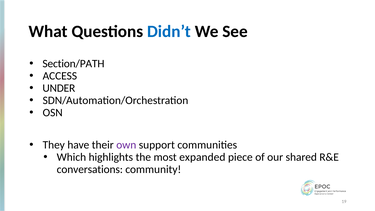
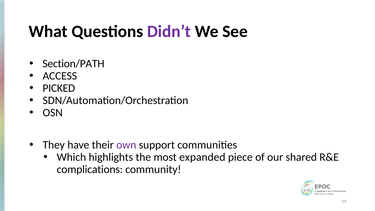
Didn’t colour: blue -> purple (169, 32)
UNDER: UNDER -> PICKED (59, 88)
conversations: conversations -> complications (90, 169)
